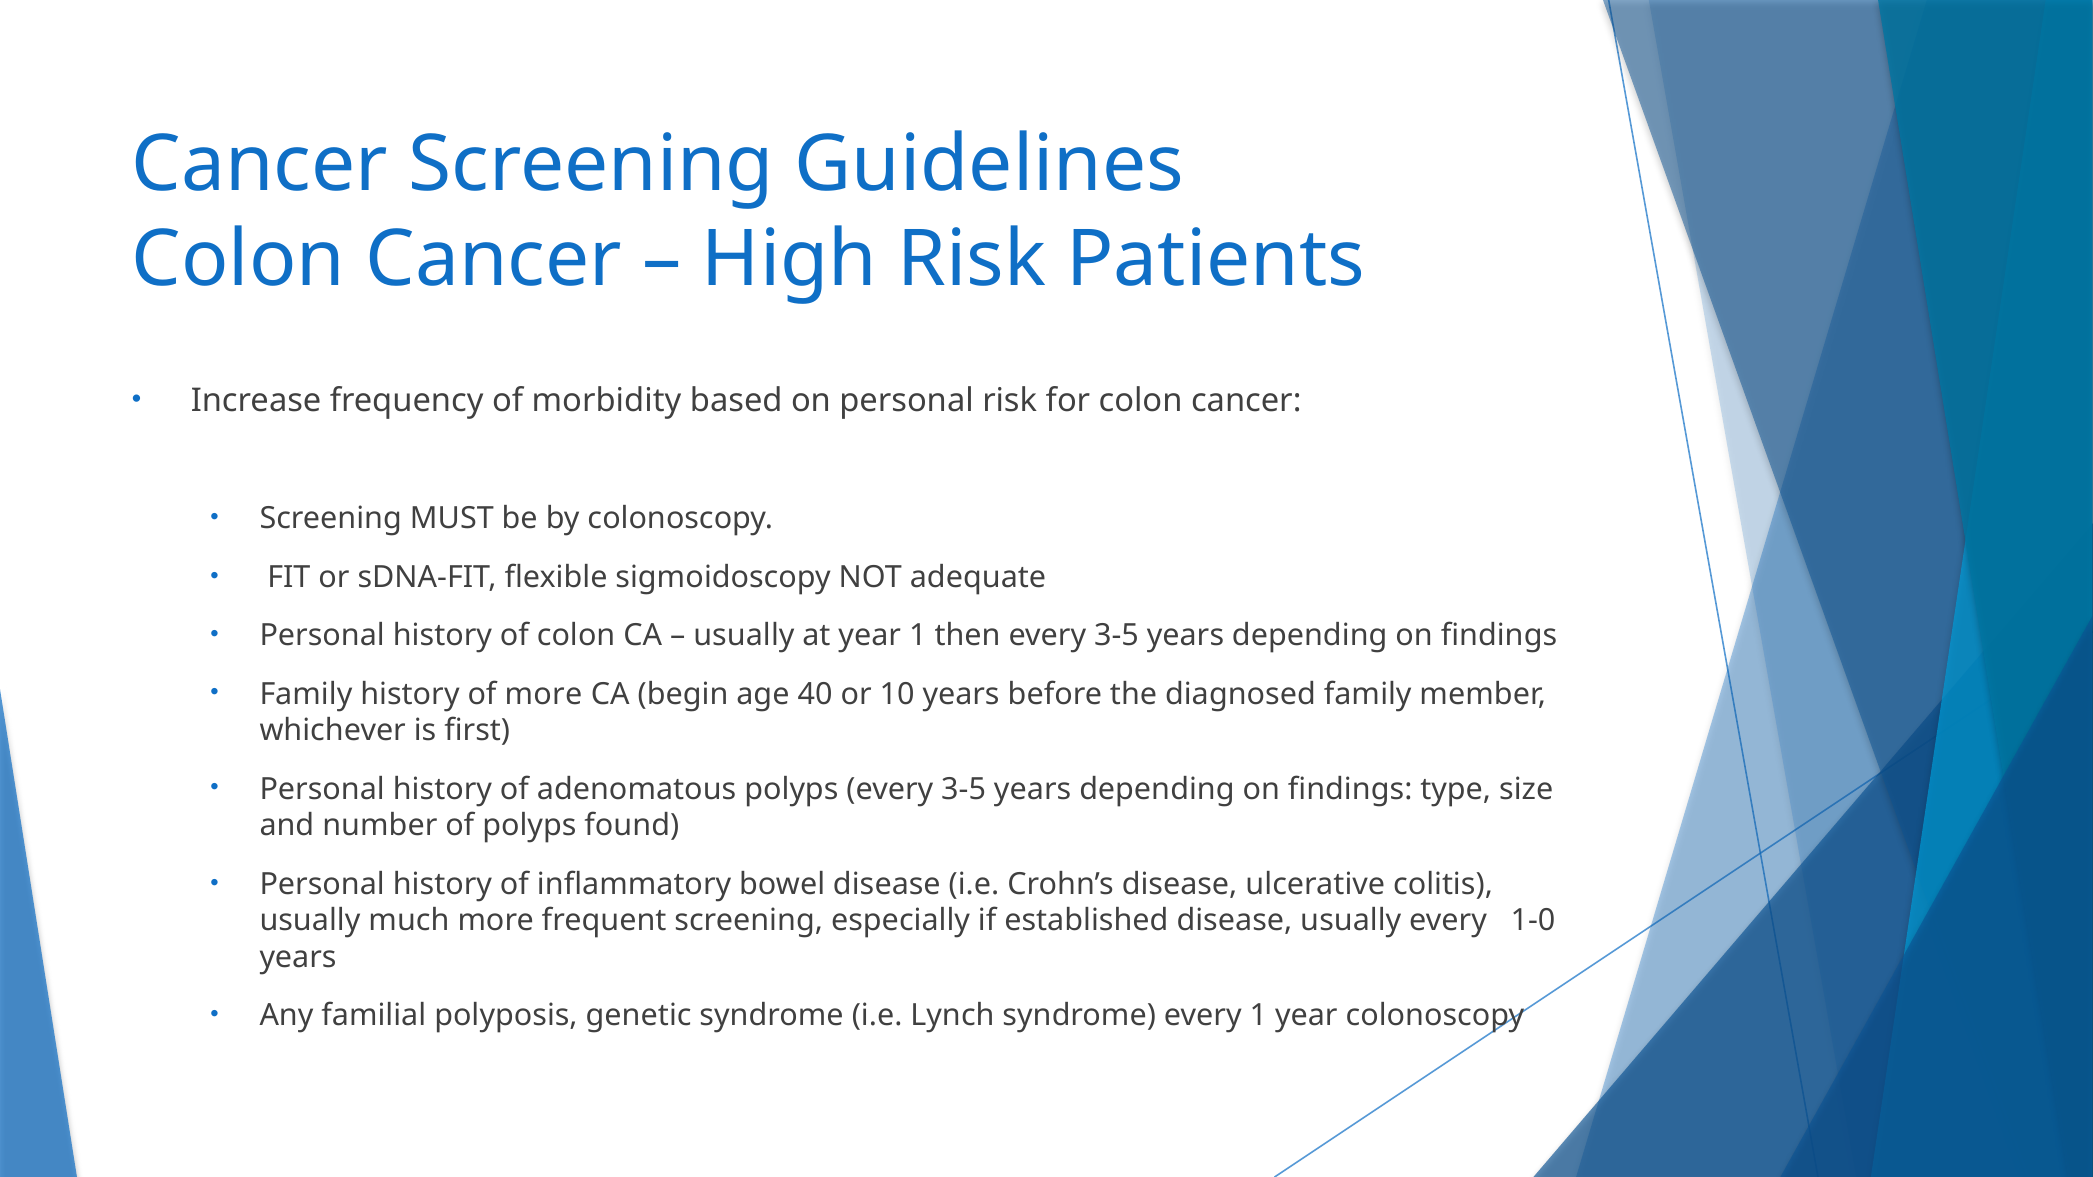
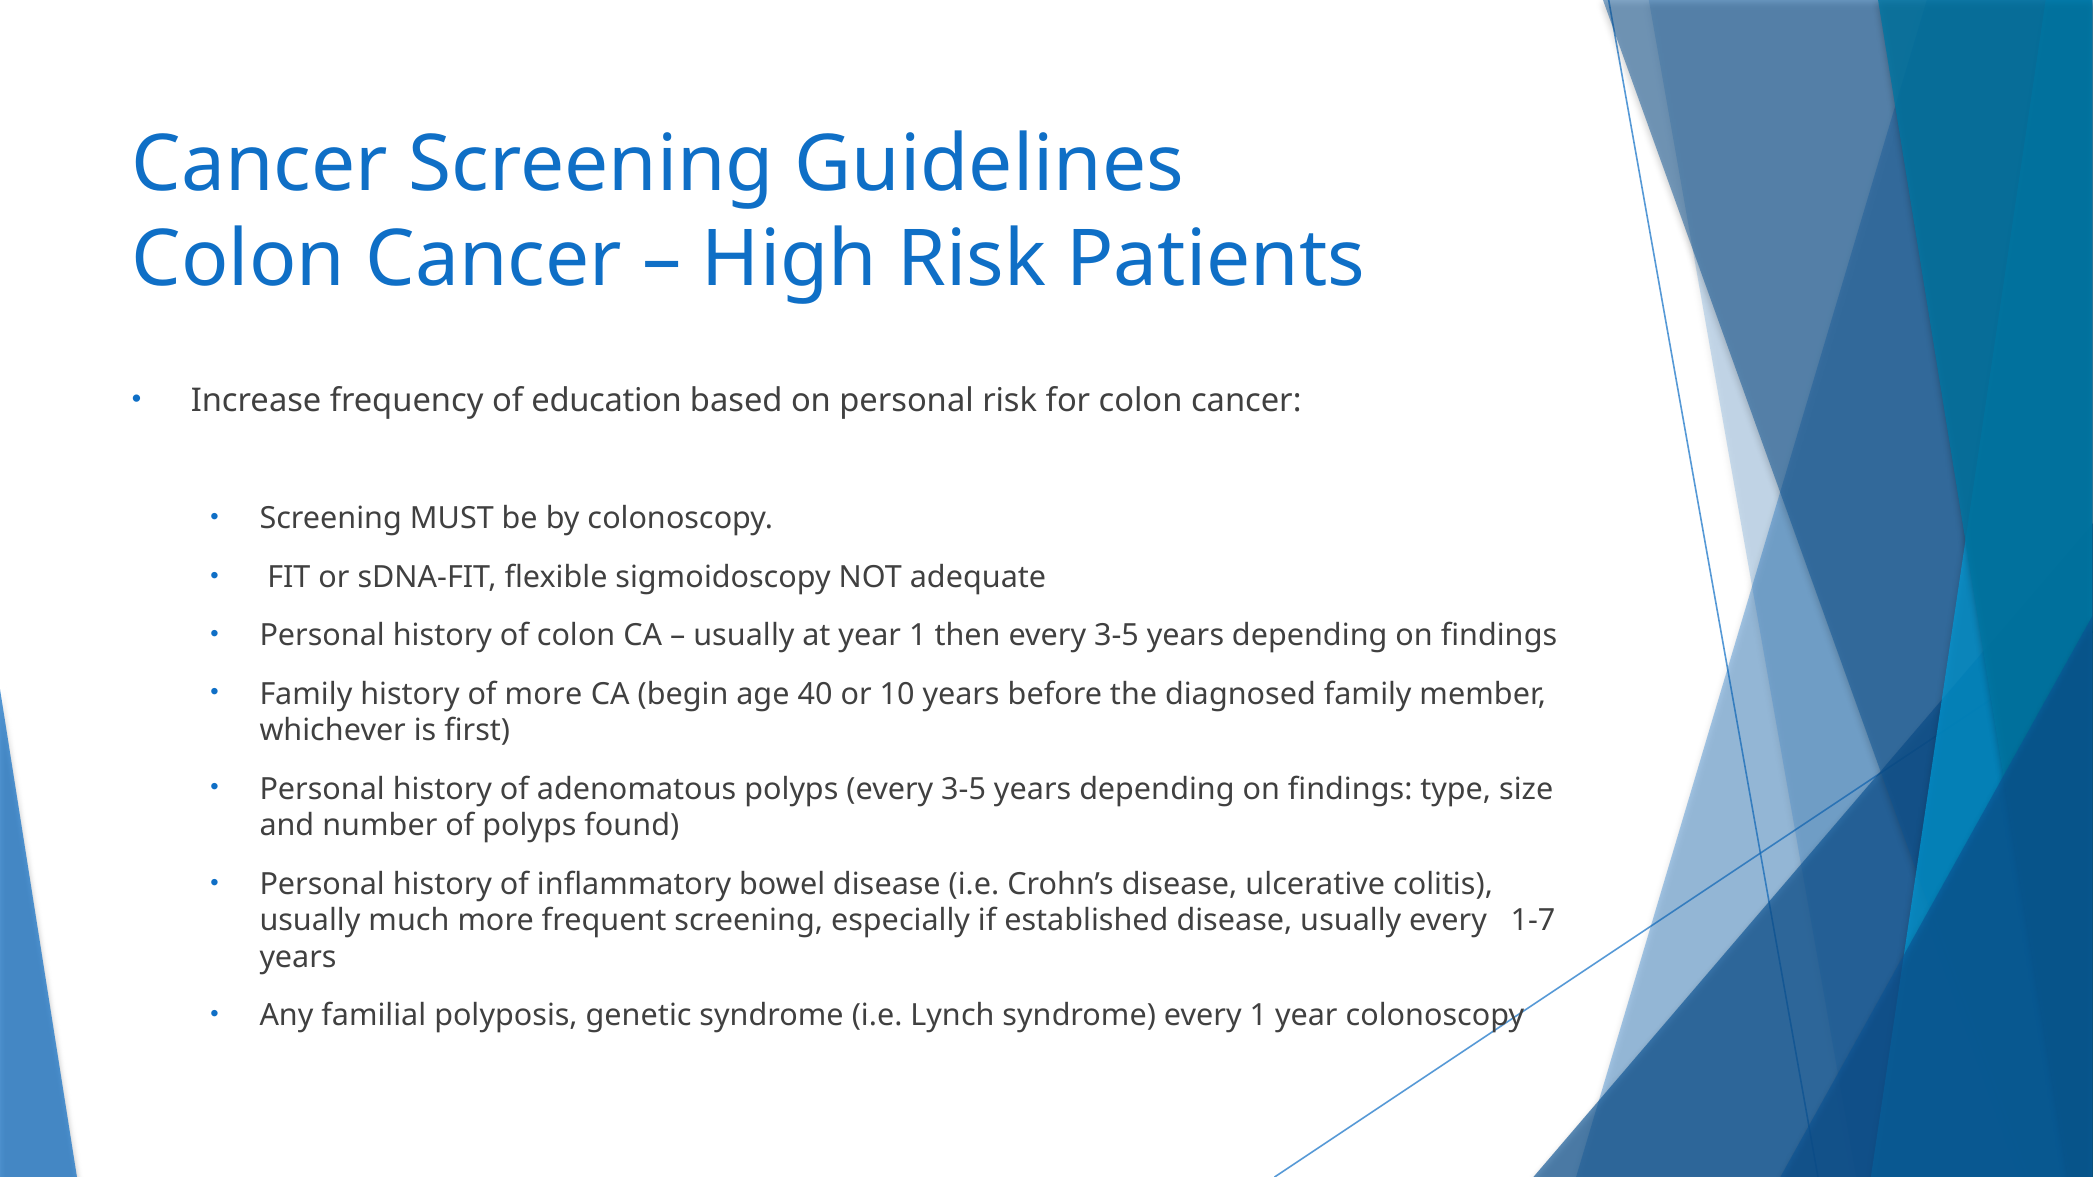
morbidity: morbidity -> education (607, 401)
1-0: 1-0 -> 1-7 (1533, 921)
